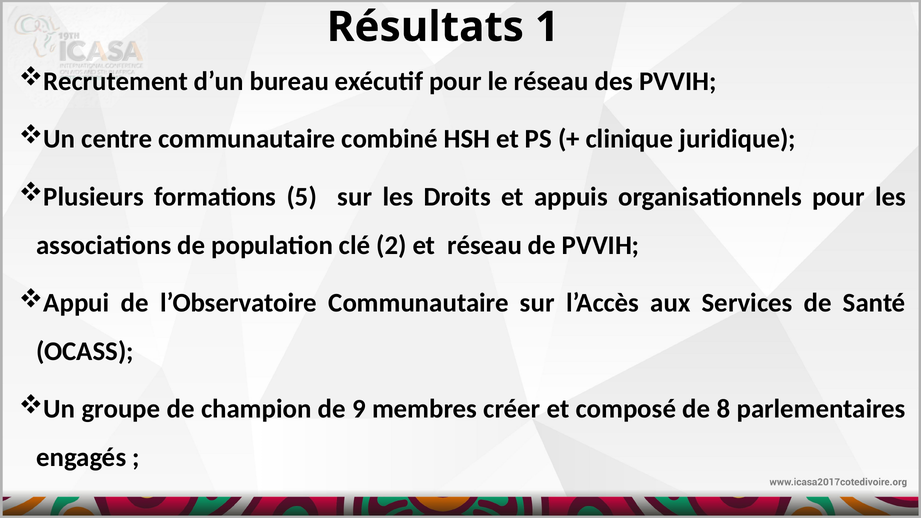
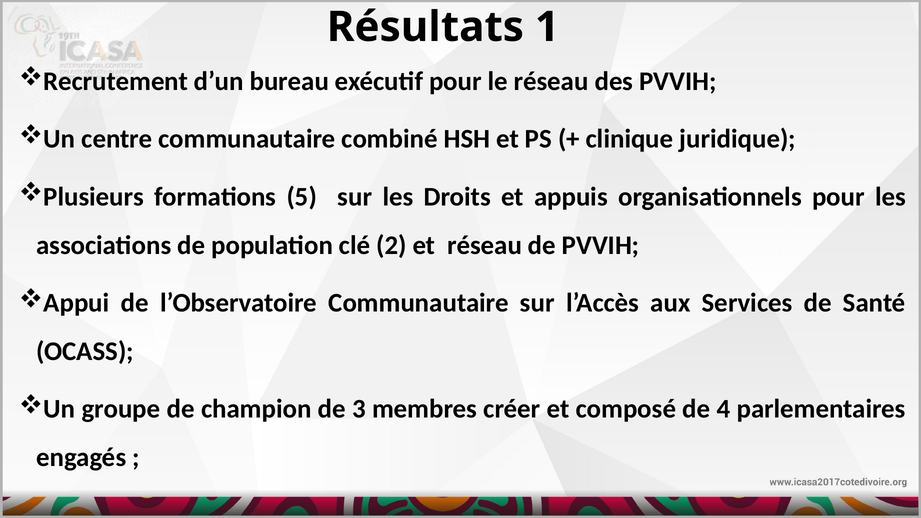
9: 9 -> 3 (359, 409)
8: 8 -> 4 (724, 409)
